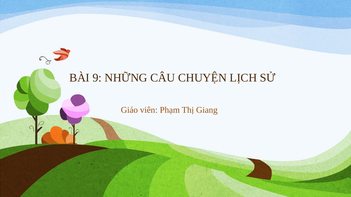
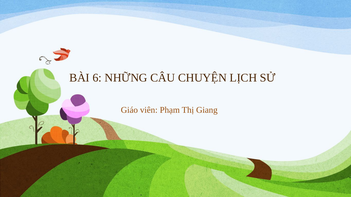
9: 9 -> 6 (97, 78)
